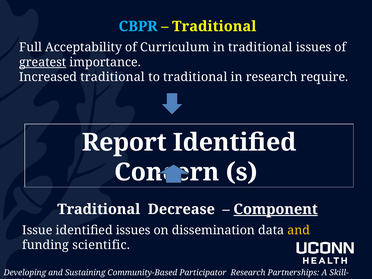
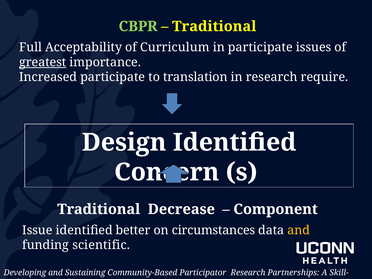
CBPR colour: light blue -> light green (138, 26)
in traditional: traditional -> participate (260, 47)
Increased traditional: traditional -> participate (113, 77)
to traditional: traditional -> translation (195, 77)
Report: Report -> Design (124, 142)
Component underline: present -> none (276, 209)
identified issues: issues -> better (133, 230)
dissemination: dissemination -> circumstances (213, 230)
